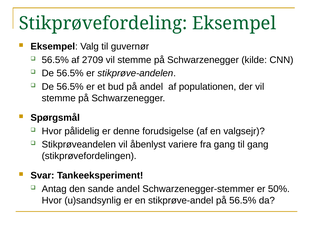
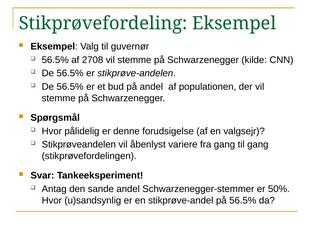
2709: 2709 -> 2708 (93, 60)
